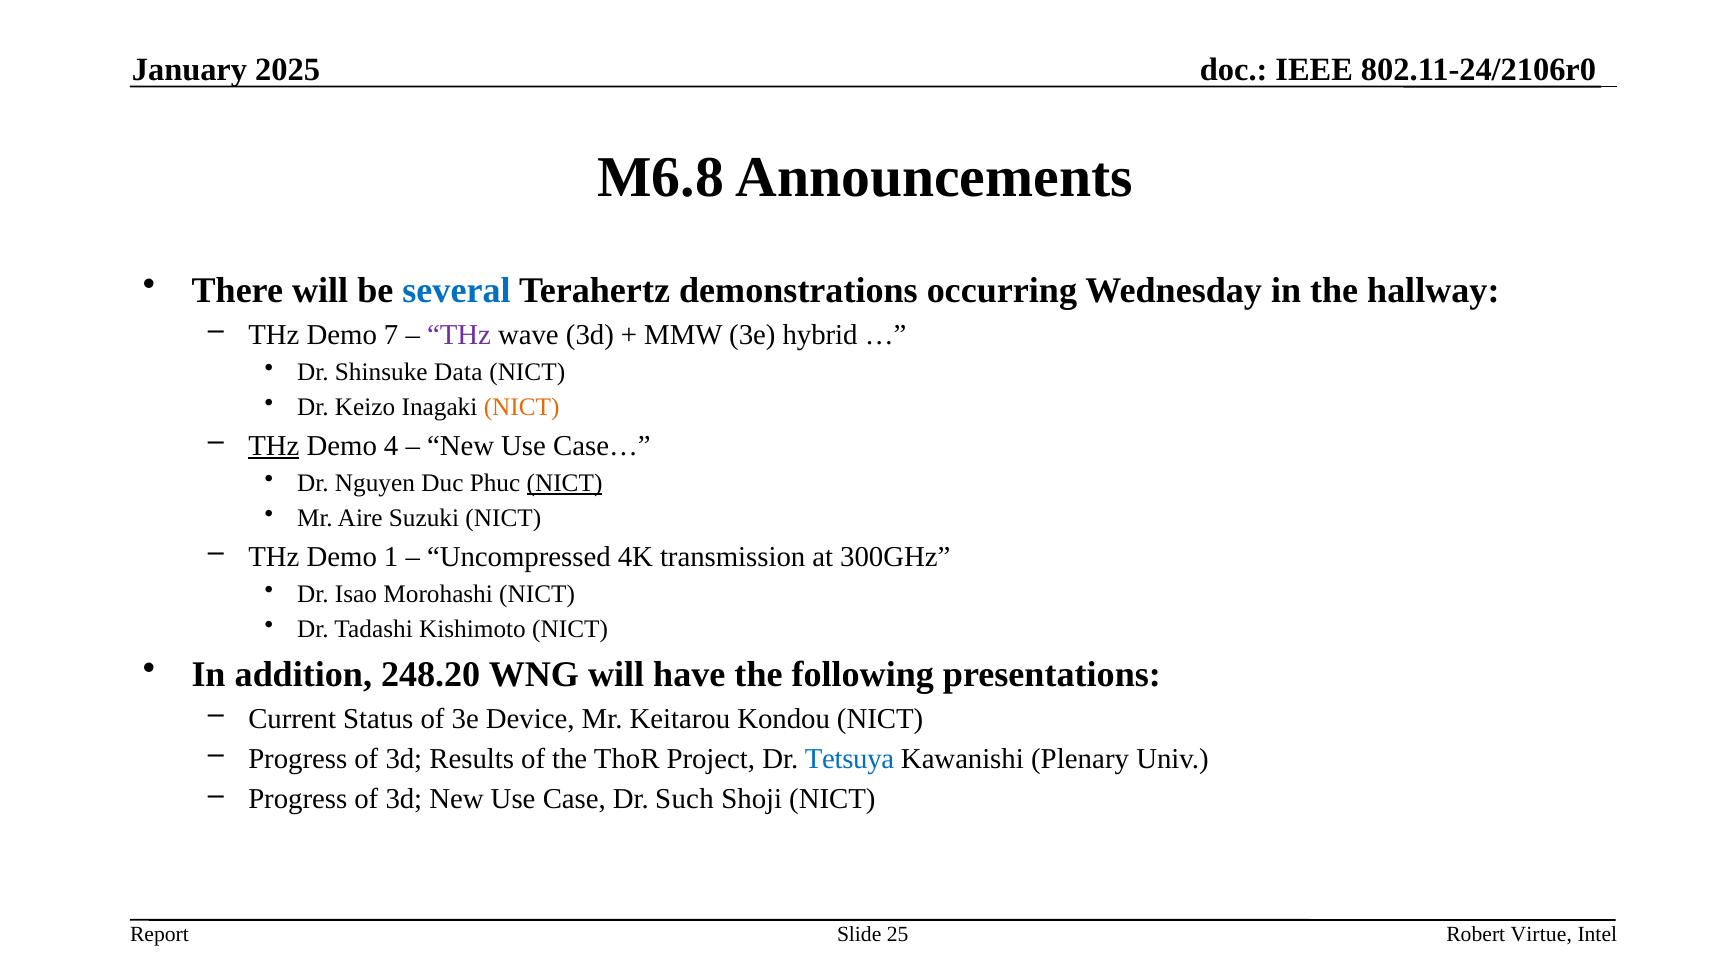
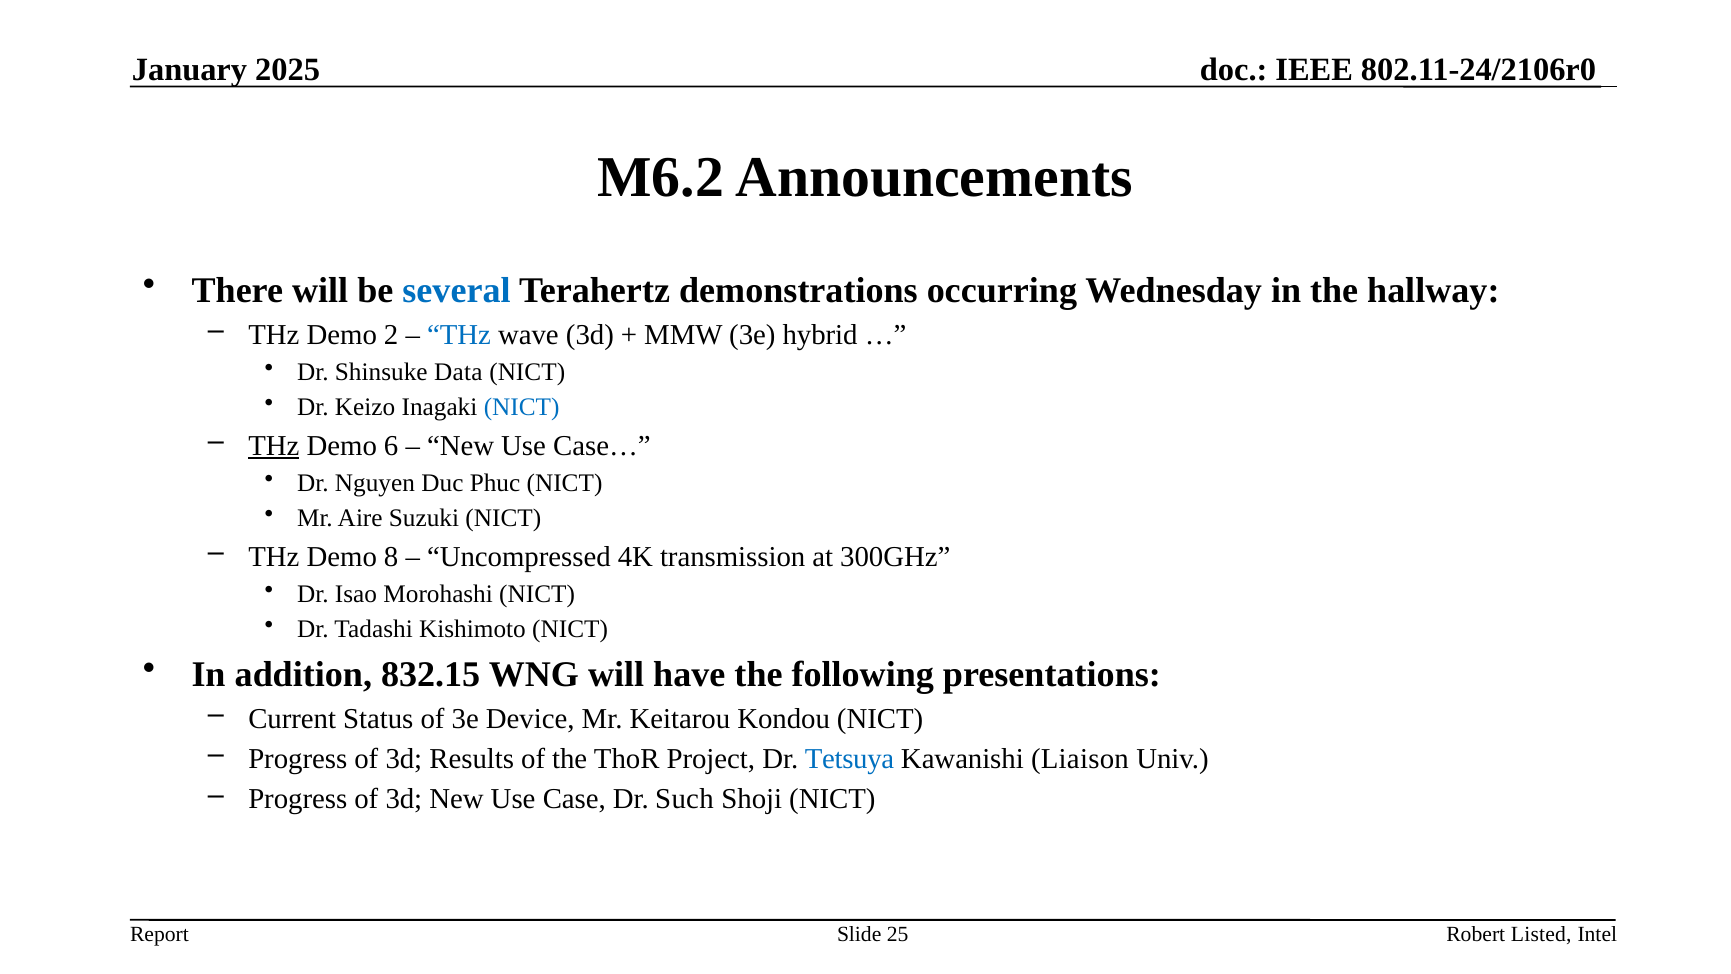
M6.8: M6.8 -> M6.2 (661, 177)
7: 7 -> 2 (391, 335)
THz colour: purple -> blue (459, 335)
NICT colour: orange -> blue (522, 407)
4: 4 -> 6 (391, 446)
NICT underline: present -> none (565, 483)
1: 1 -> 8 (391, 557)
248.20: 248.20 -> 832.15 (431, 674)
Plenary: Plenary -> Liaison (1080, 759)
Virtue: Virtue -> Listed (1541, 934)
